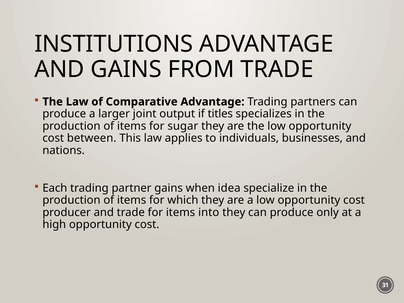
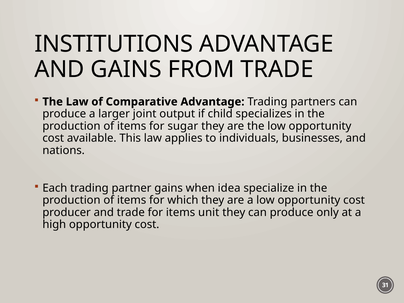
titles: titles -> child (220, 114)
between: between -> available (92, 138)
into: into -> unit (209, 212)
